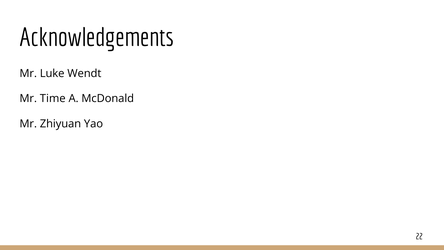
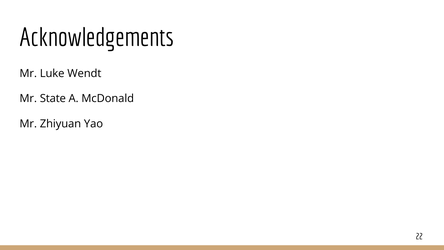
Time: Time -> State (53, 99)
